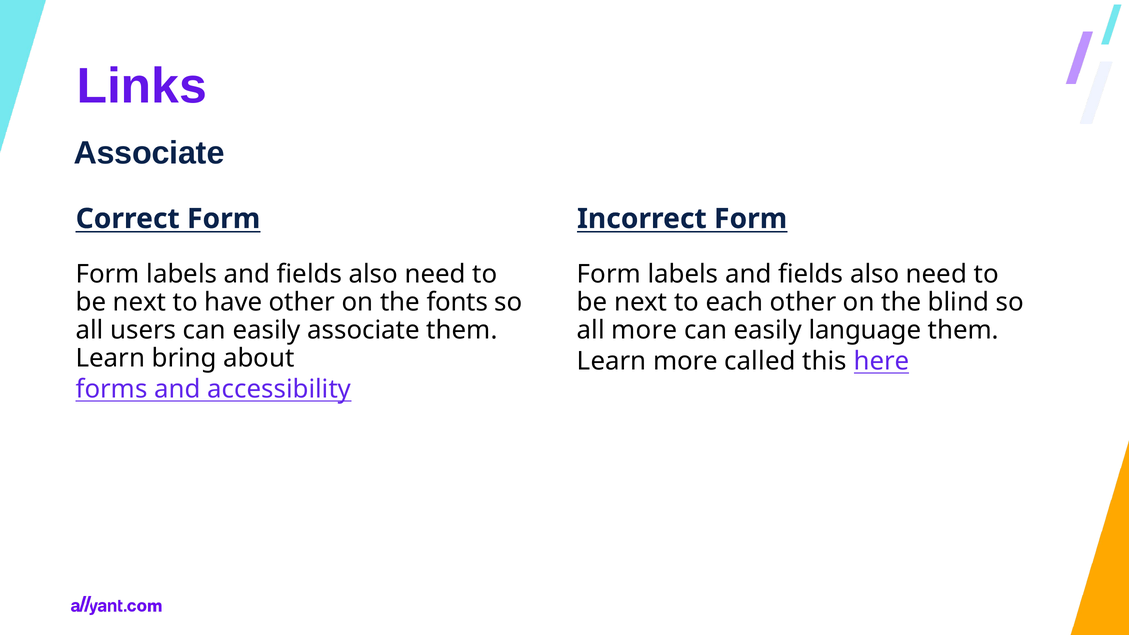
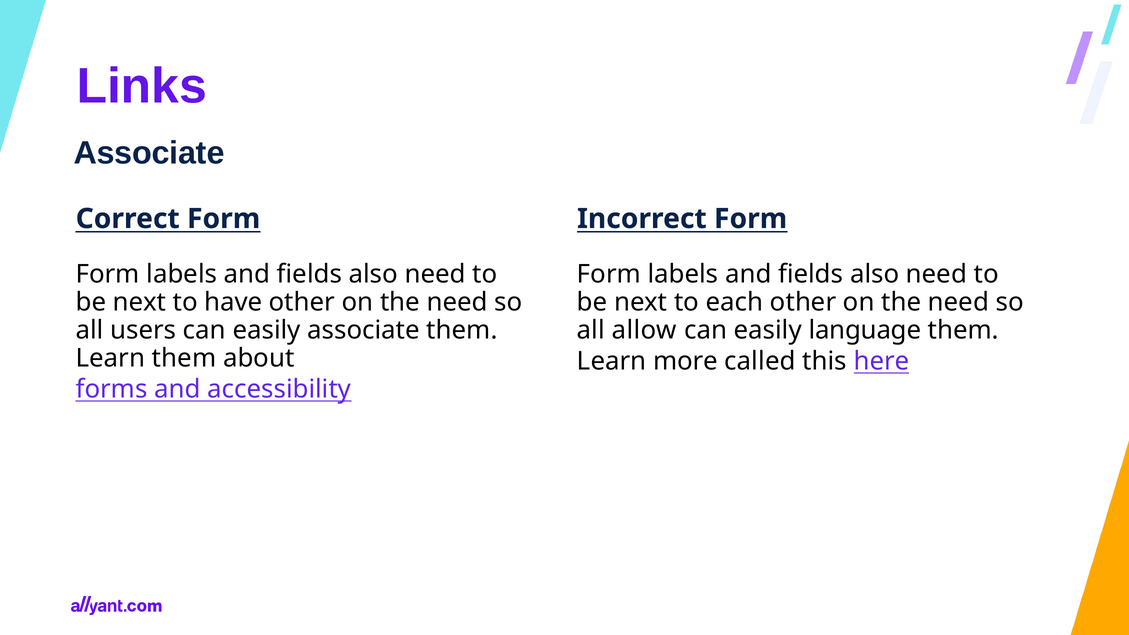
fonts: fonts -> need (457, 302)
blind: blind -> need (958, 302)
all more: more -> allow (644, 330)
Learn bring: bring -> them (184, 358)
